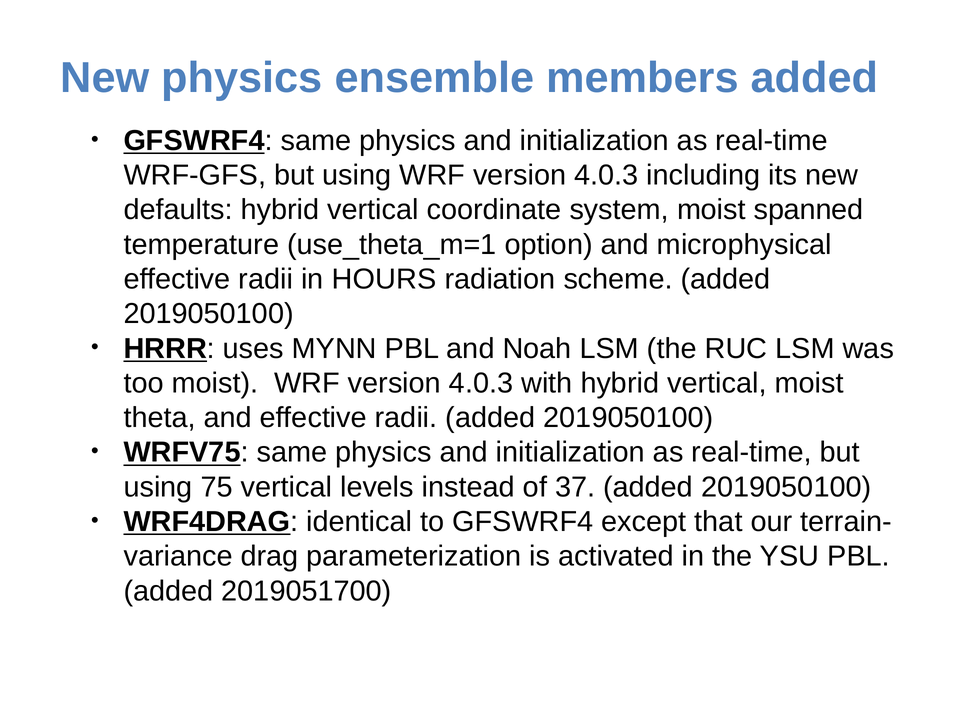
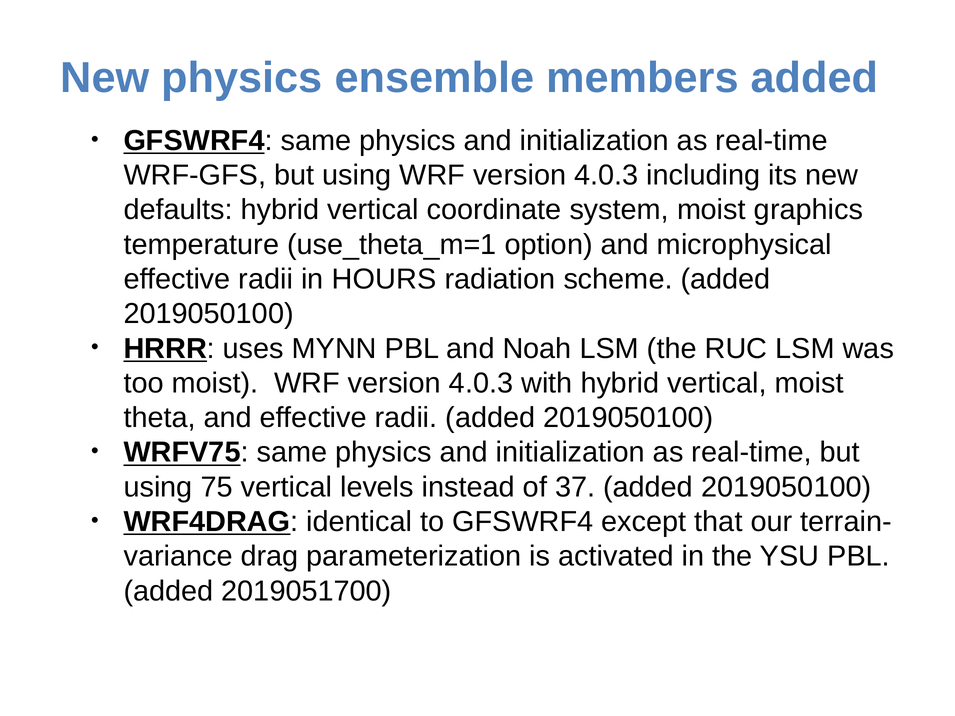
spanned: spanned -> graphics (809, 210)
